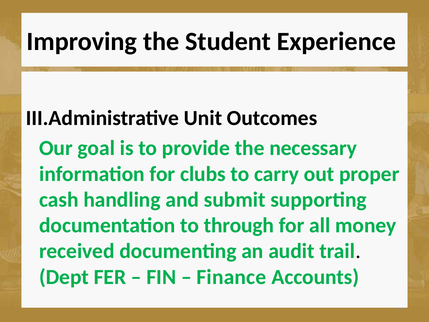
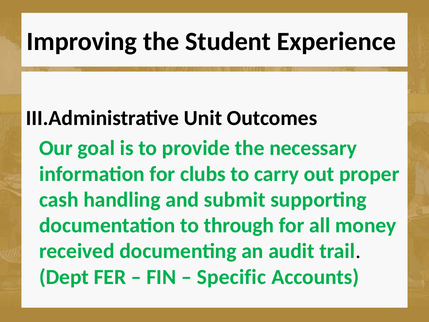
Finance: Finance -> Specific (231, 277)
